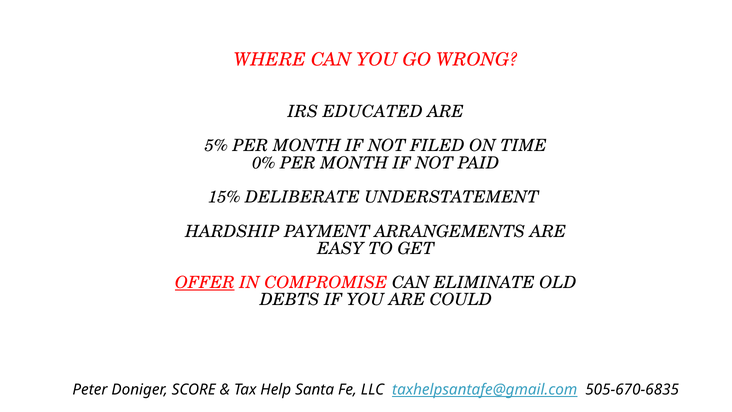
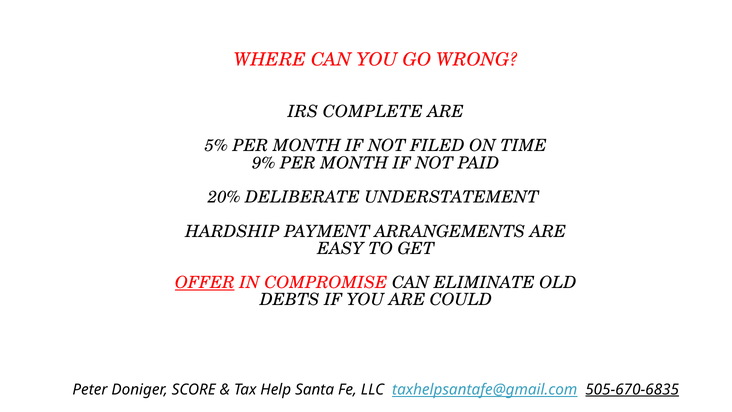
EDUCATED: EDUCATED -> COMPLETE (373, 112)
0%: 0% -> 9% (264, 163)
15%: 15% -> 20% (224, 197)
505-670-6835 underline: none -> present (632, 389)
